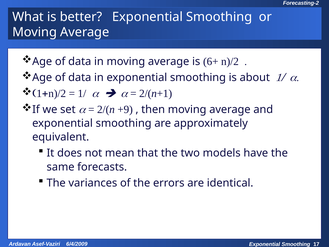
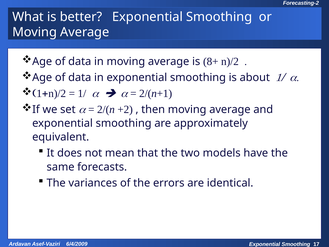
6+: 6+ -> 8+ (211, 61)
+9: +9 -> +2 (125, 109)
